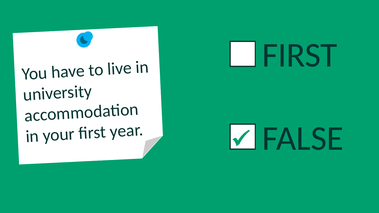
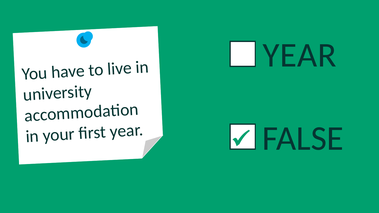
FIRST: FIRST -> YEAR (299, 55)
